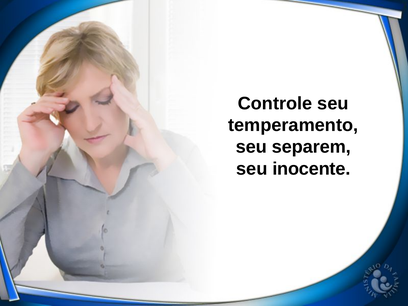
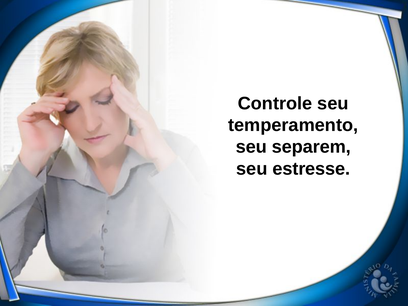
inocente: inocente -> estresse (311, 169)
